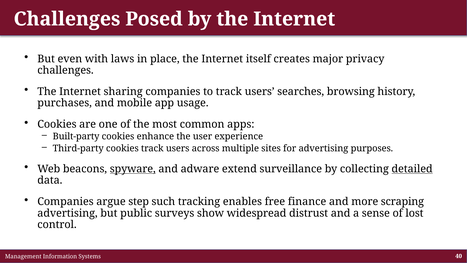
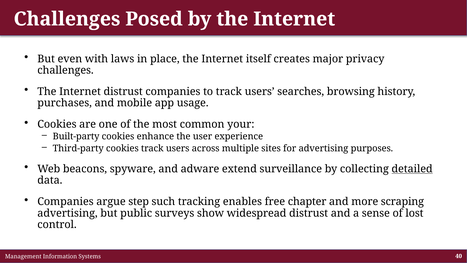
Internet sharing: sharing -> distrust (123, 91)
apps: apps -> your (241, 124)
spyware underline: present -> none (133, 169)
finance: finance -> chapter (307, 201)
